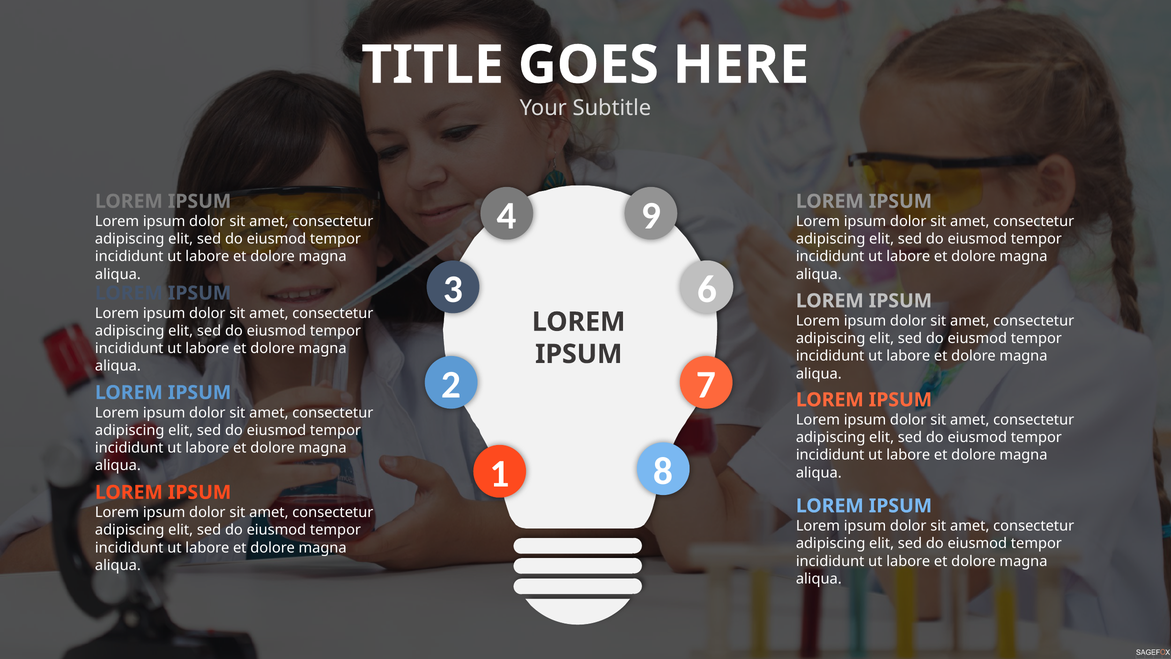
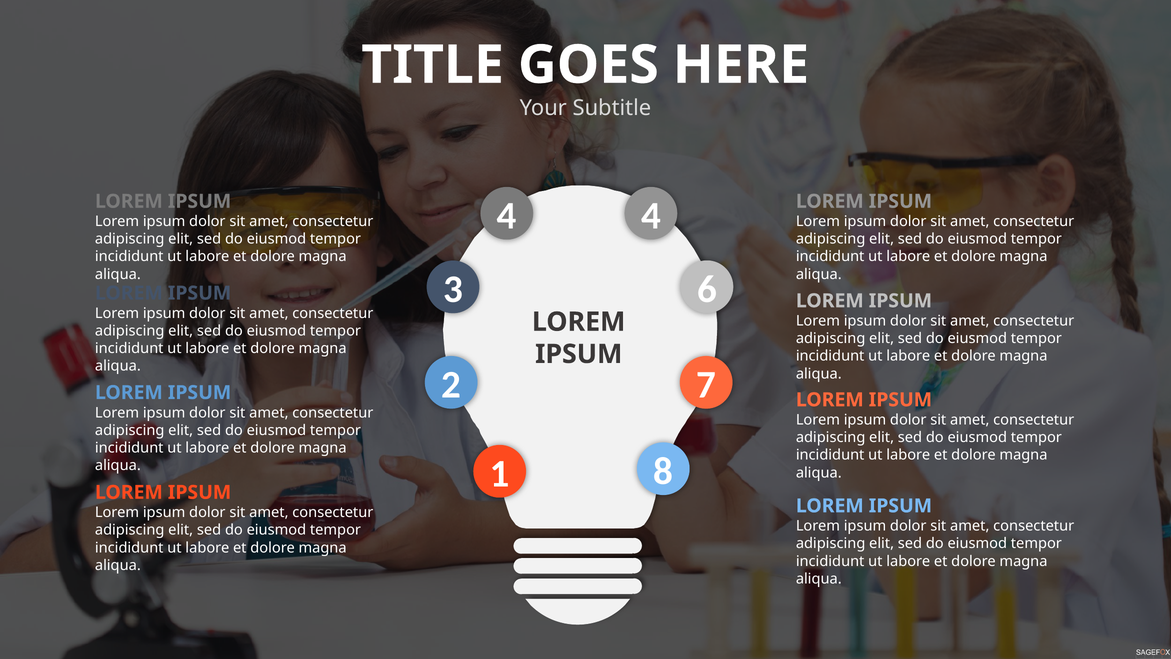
4 9: 9 -> 4 (651, 216)
